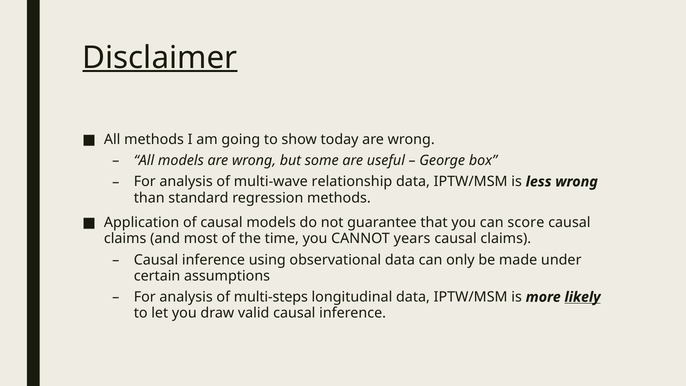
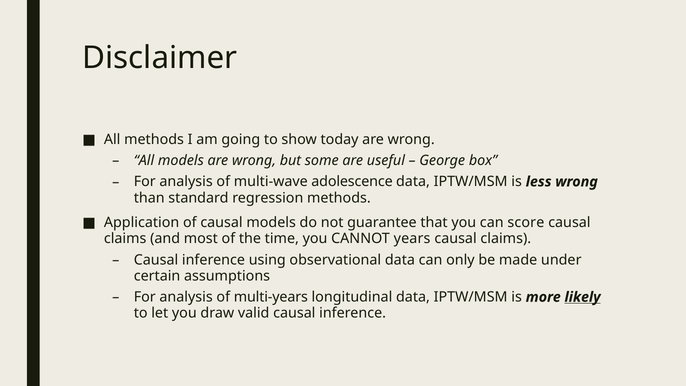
Disclaimer underline: present -> none (160, 58)
relationship: relationship -> adolescence (352, 182)
multi-steps: multi-steps -> multi-years (271, 297)
